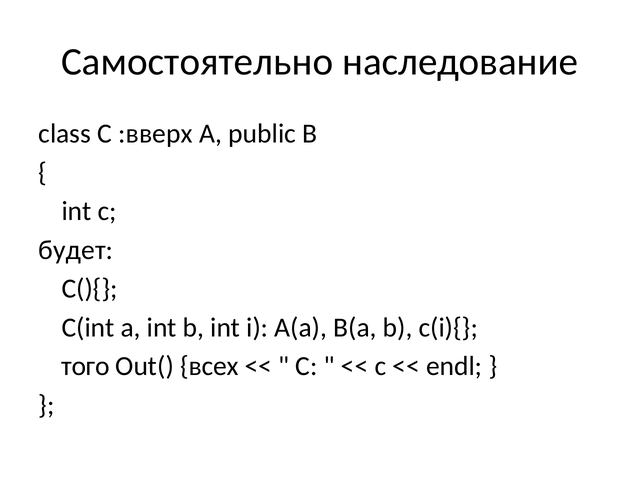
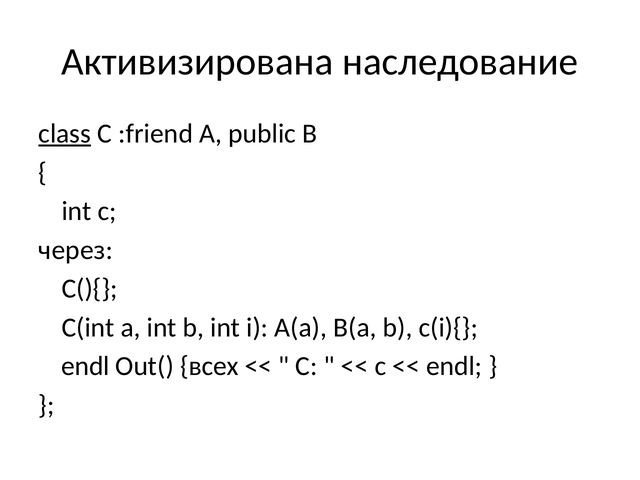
Самостоятельно: Самостоятельно -> Активизирована (197, 62)
class underline: none -> present (65, 134)
:вверх: :вверх -> :friend (156, 134)
будет: будет -> через (76, 250)
того: того -> endl (86, 366)
